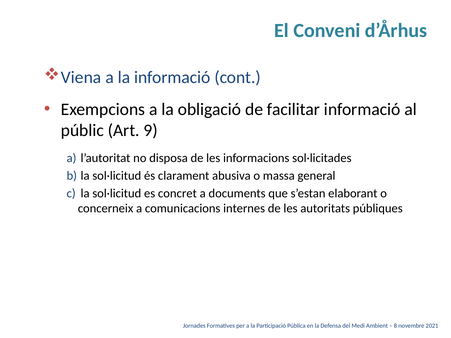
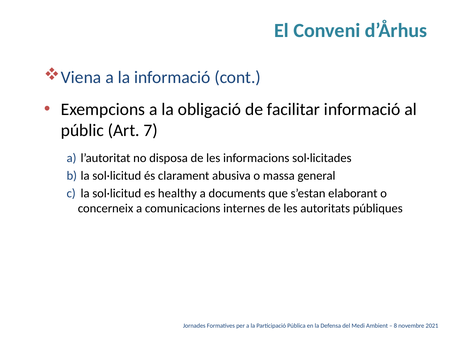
9: 9 -> 7 (151, 131)
concret: concret -> healthy (177, 193)
